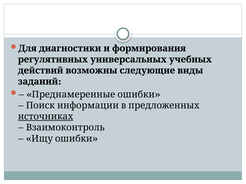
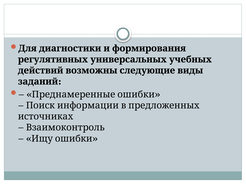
источниках underline: present -> none (46, 117)
